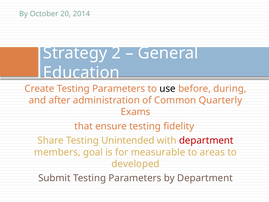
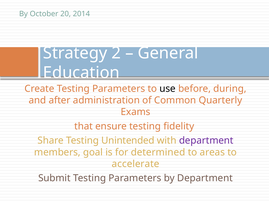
department colour: red -> purple (206, 140)
measurable: measurable -> determined (158, 152)
developed: developed -> accelerate (136, 164)
